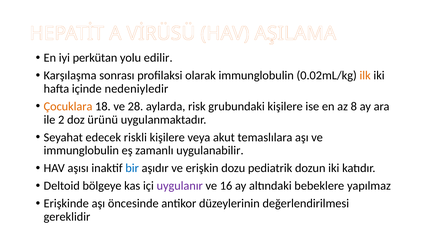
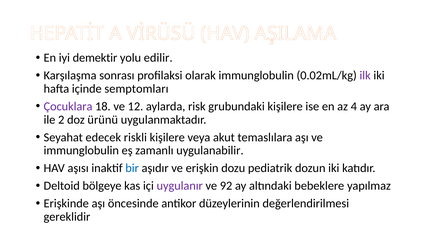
perkütan: perkütan -> demektir (95, 58)
ilk colour: orange -> purple (365, 75)
nedeniyledir: nedeniyledir -> semptomları (136, 89)
Çocuklara colour: orange -> purple (68, 106)
28: 28 -> 12 (135, 106)
8: 8 -> 4 (354, 106)
16: 16 -> 92 (226, 186)
